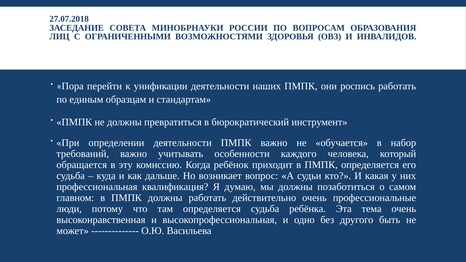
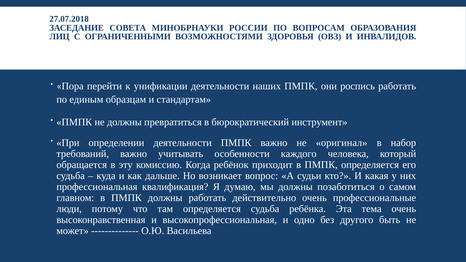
обучается: обучается -> оригинал (342, 143)
